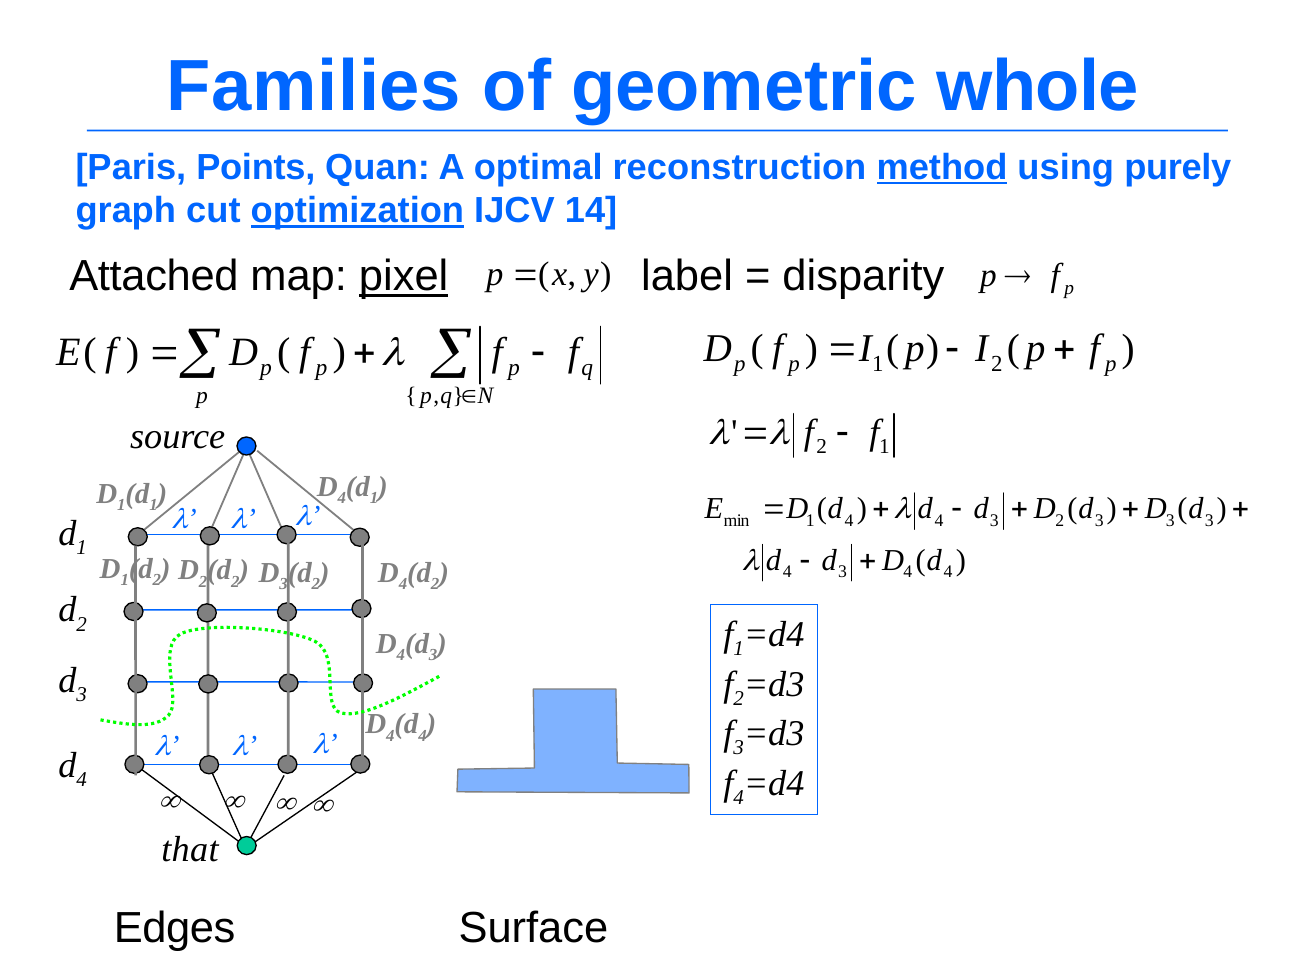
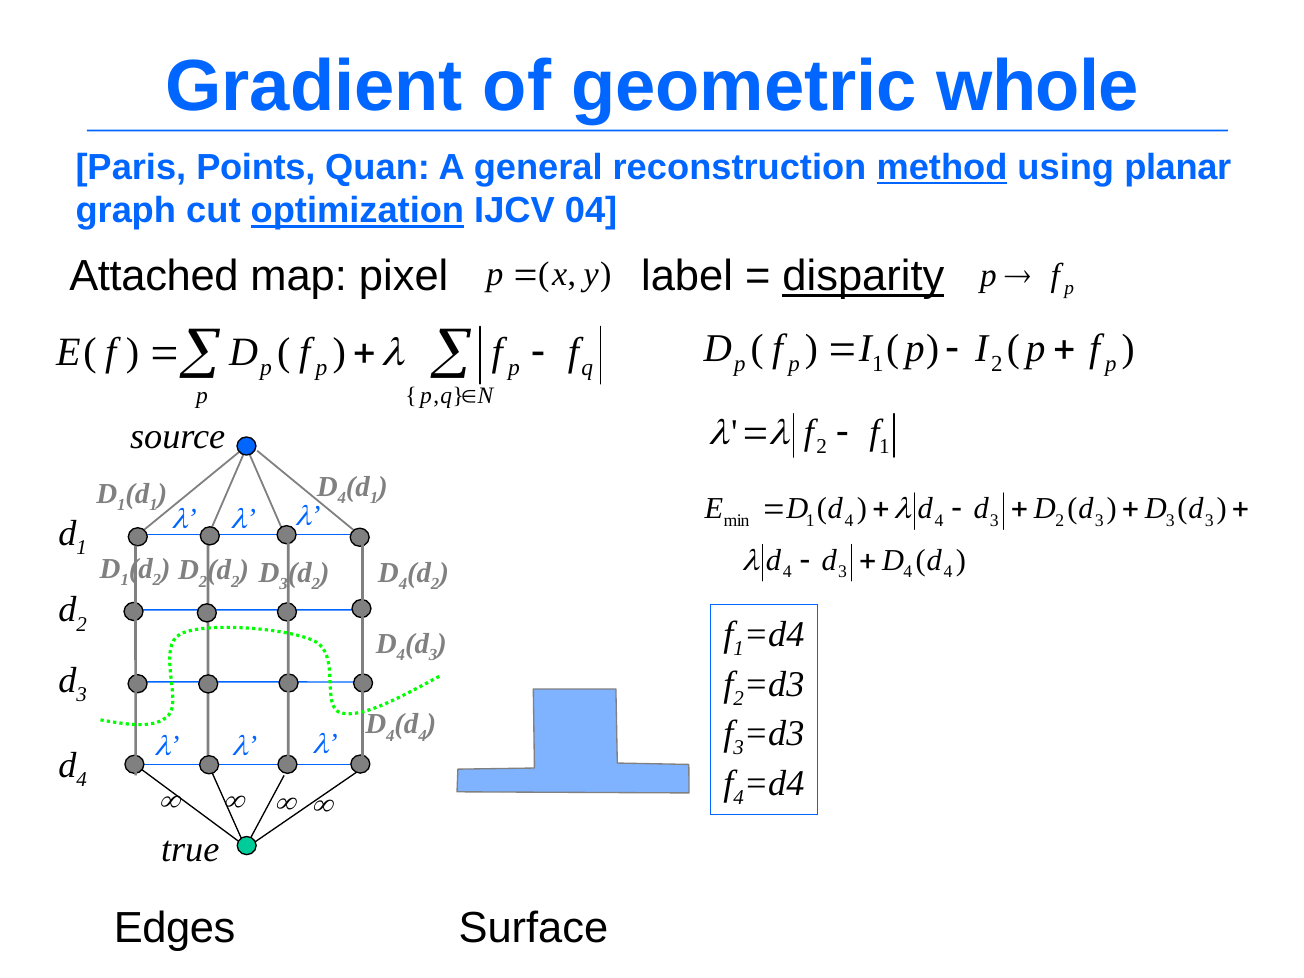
Families: Families -> Gradient (314, 87)
optimal: optimal -> general (538, 167)
purely: purely -> planar (1178, 167)
14: 14 -> 04 (591, 211)
pixel underline: present -> none (404, 277)
disparity underline: none -> present (863, 277)
that: that -> true (190, 849)
